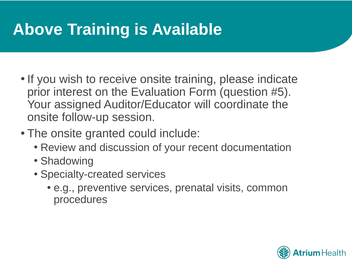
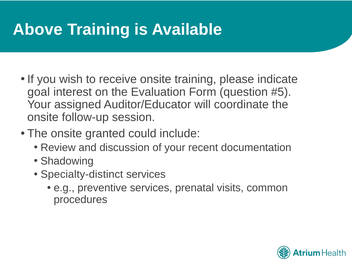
prior: prior -> goal (39, 92)
Specialty-created: Specialty-created -> Specialty-distinct (82, 174)
